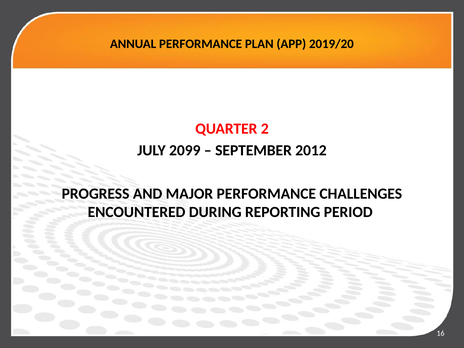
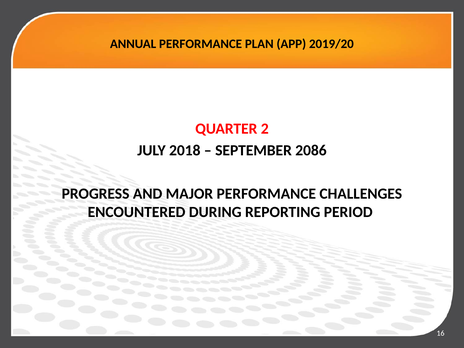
2099: 2099 -> 2018 (185, 150)
2012: 2012 -> 2086 (311, 150)
